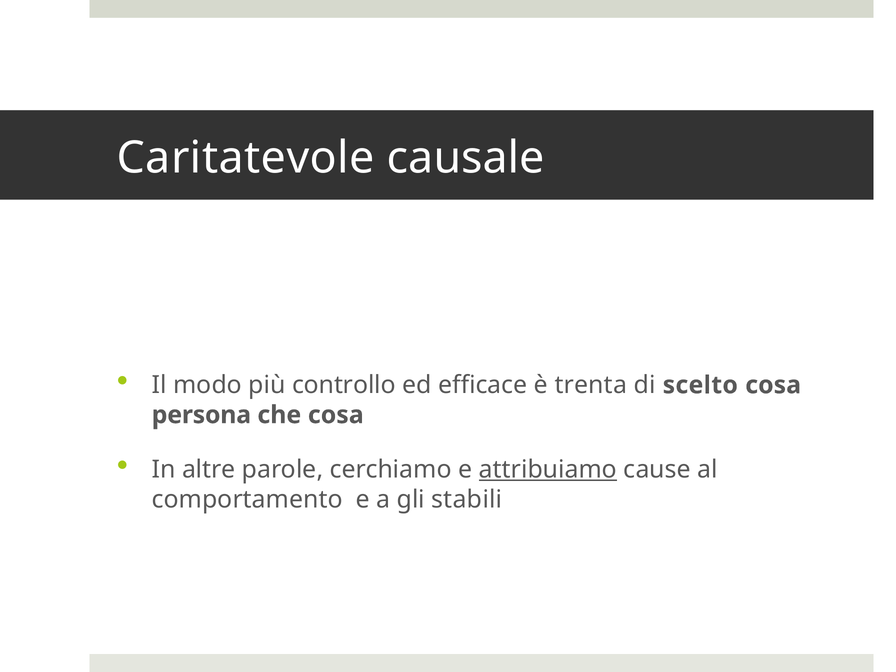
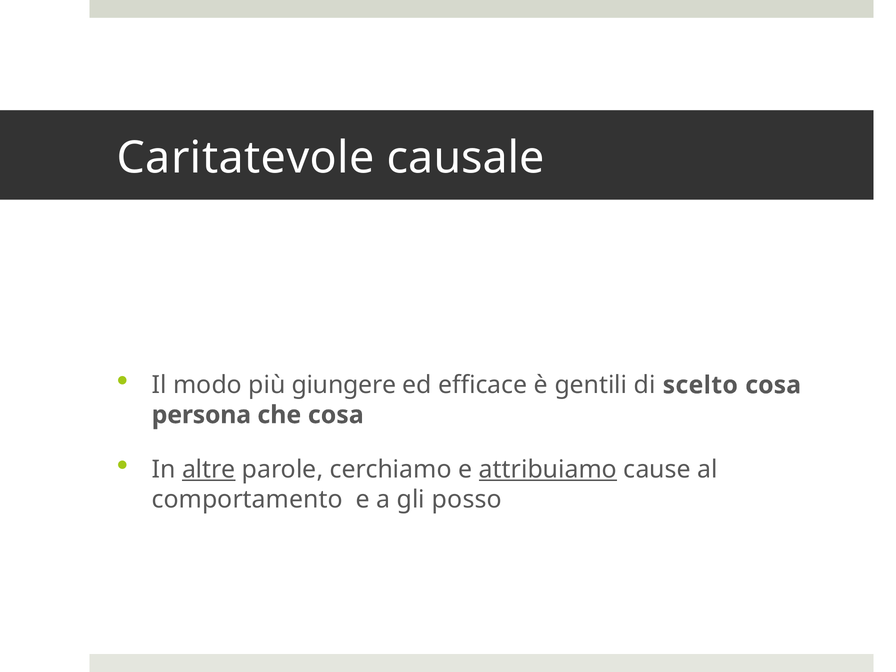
controllo: controllo -> giungere (344, 385)
trenta: trenta -> gentili (591, 385)
altre underline: none -> present (209, 470)
stabili: stabili -> posso (467, 500)
